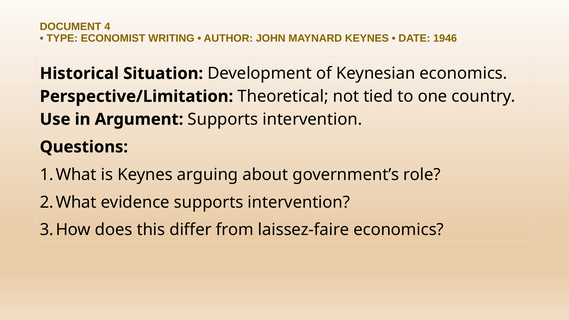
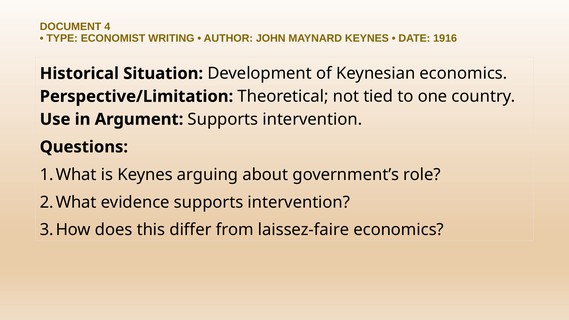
1946: 1946 -> 1916 (445, 38)
